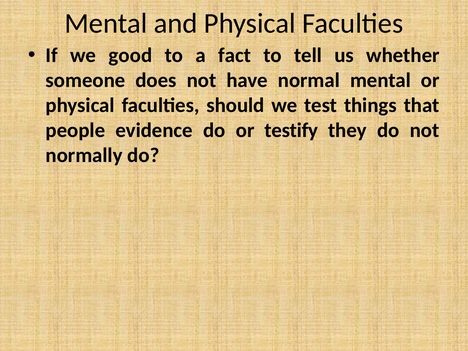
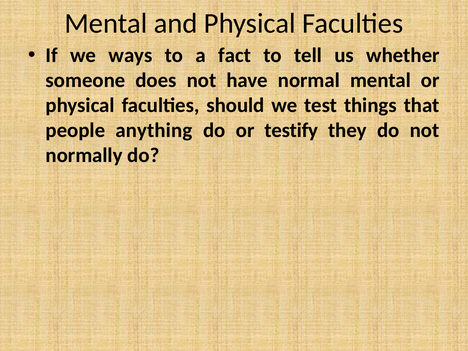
good: good -> ways (130, 55)
evidence: evidence -> anything (154, 130)
